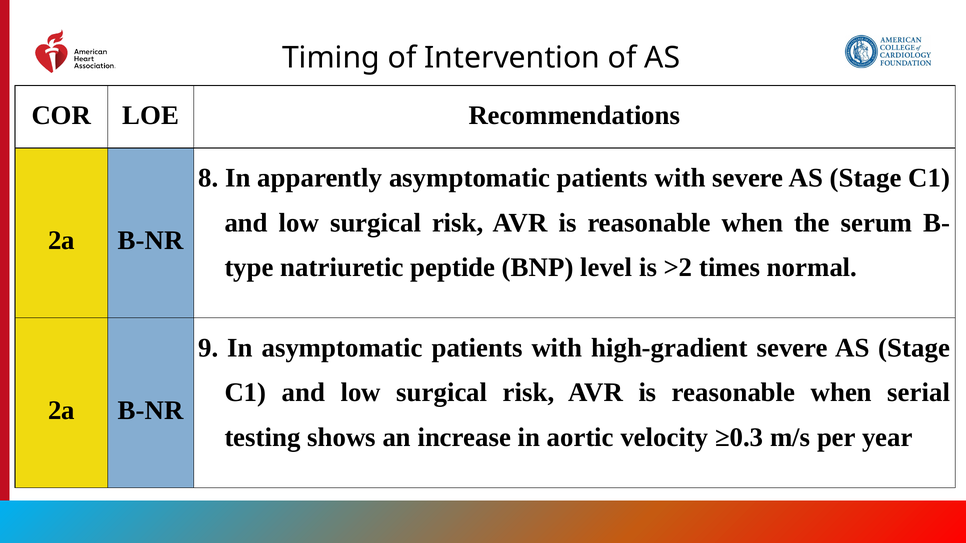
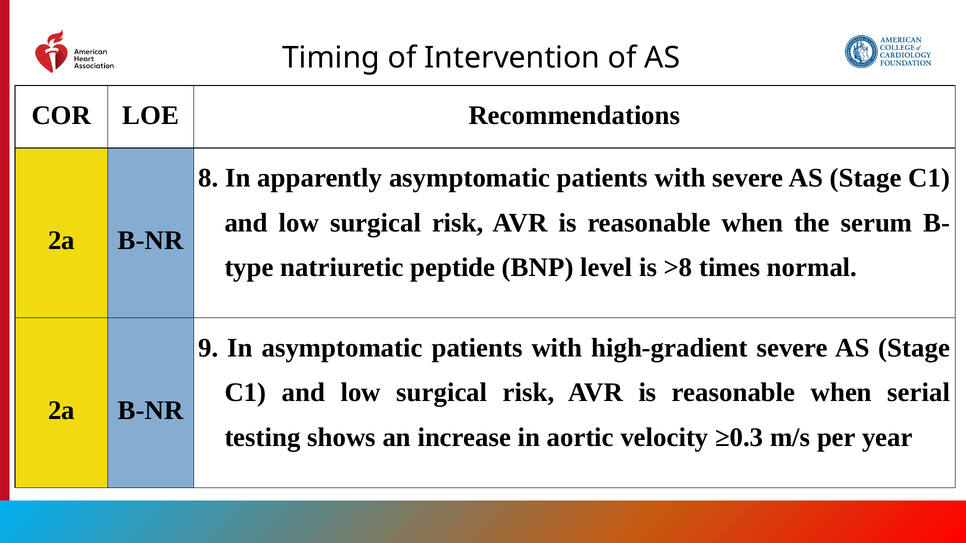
>2: >2 -> >8 (678, 268)
